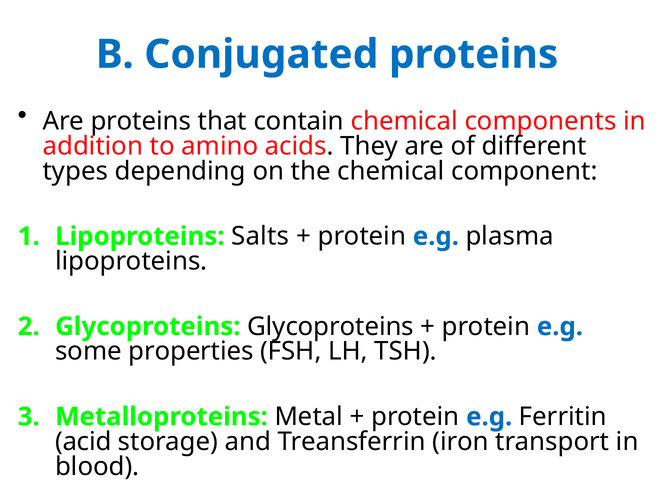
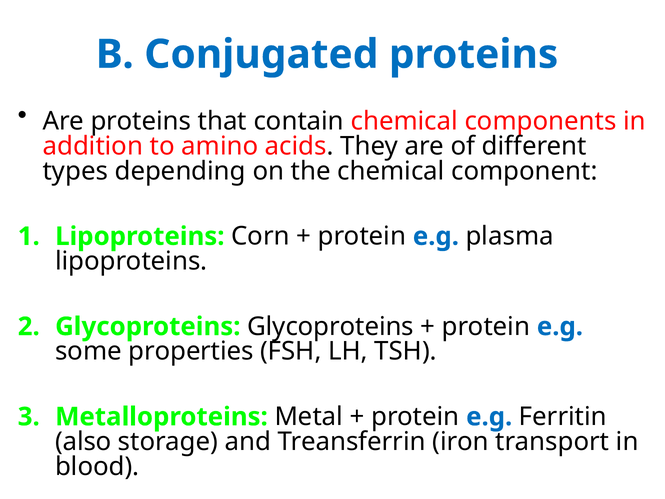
Salts: Salts -> Corn (260, 236)
acid: acid -> also (83, 441)
